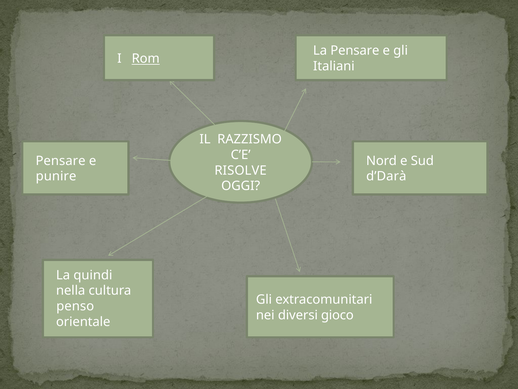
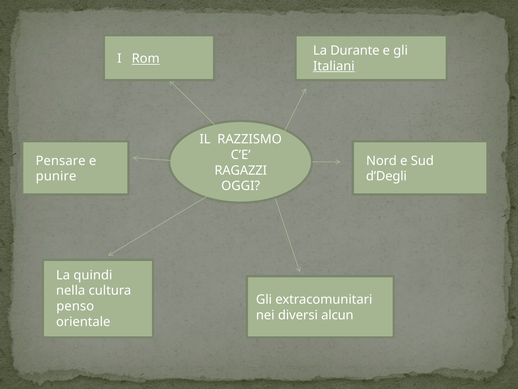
La Pensare: Pensare -> Durante (355, 50)
Italiani underline: none -> present (334, 66)
RISOLVE: RISOLVE -> RAGAZZI (241, 170)
d’Darà: d’Darà -> d’Degli (386, 176)
gioco: gioco -> alcun (337, 315)
